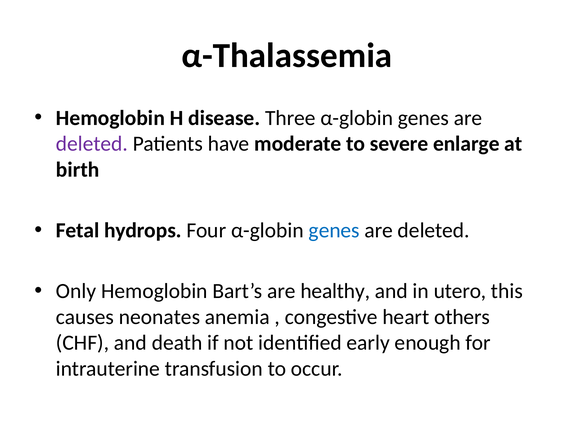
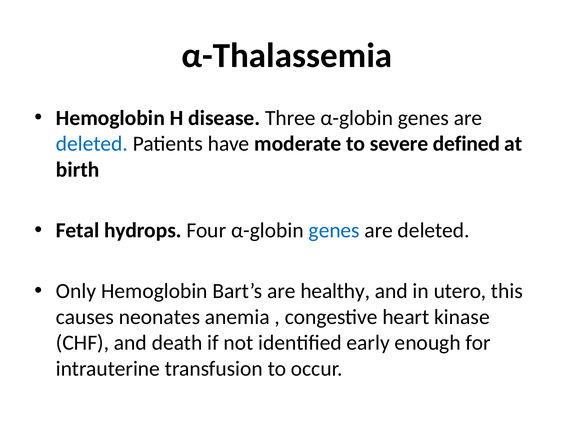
deleted colour: purple -> blue (92, 144)
enlarge: enlarge -> defined (466, 144)
others: others -> kinase (462, 317)
